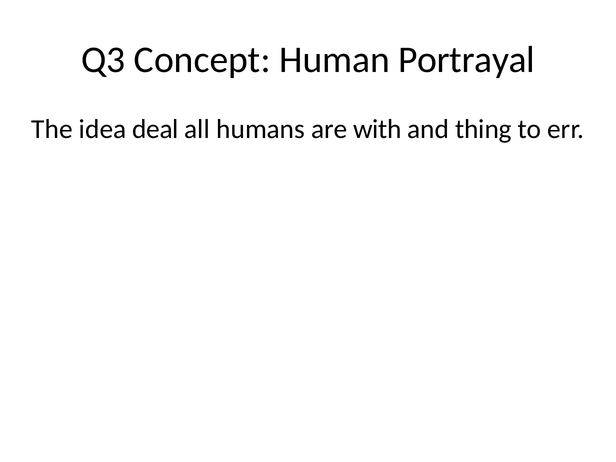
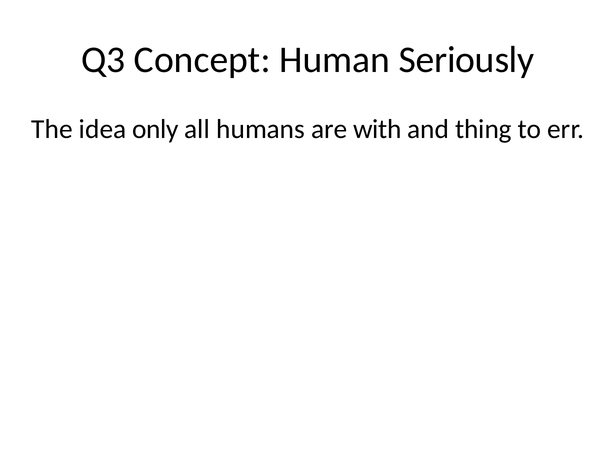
Portrayal: Portrayal -> Seriously (467, 60)
deal: deal -> only (155, 129)
